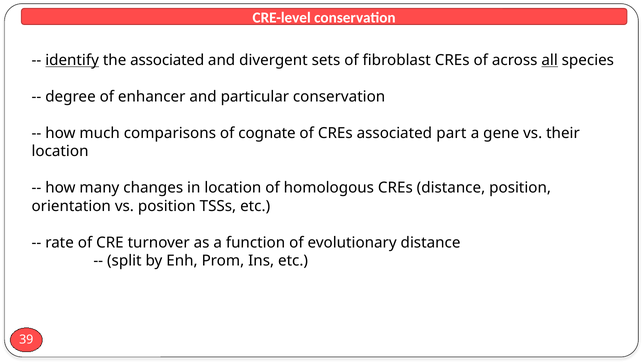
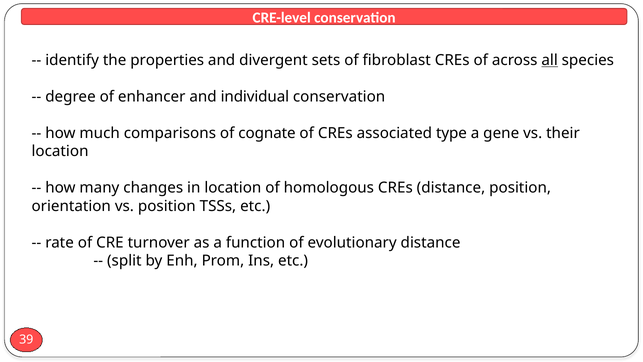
identify underline: present -> none (72, 60)
the associated: associated -> properties (167, 60)
particular: particular -> individual (255, 97)
part: part -> type (451, 133)
